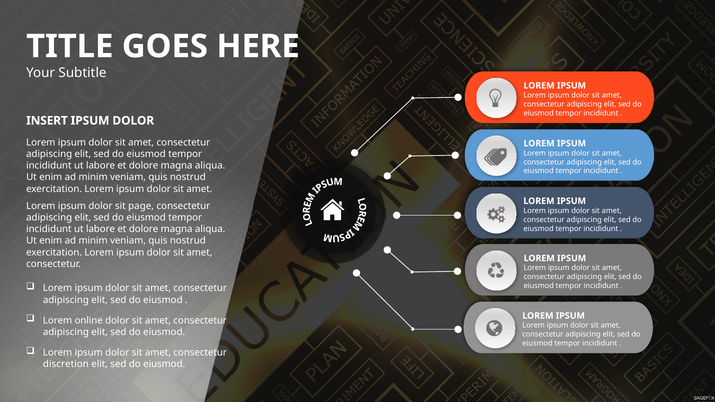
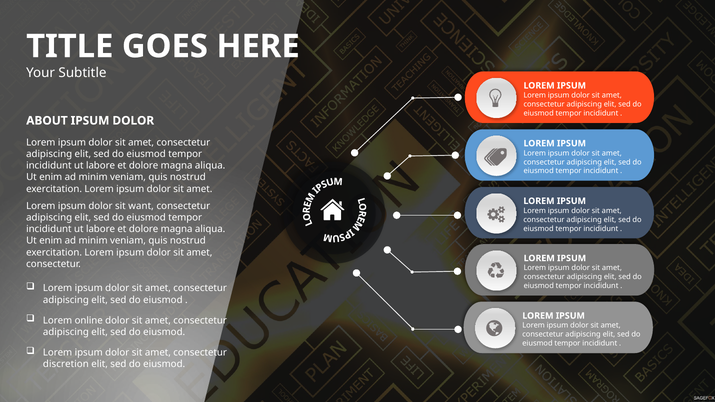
INSERT: INSERT -> ABOUT (47, 121)
page: page -> want (141, 206)
